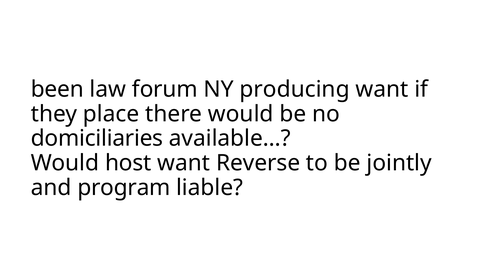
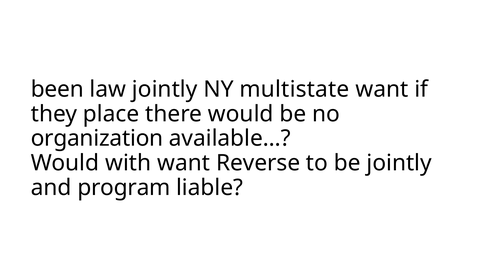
law forum: forum -> jointly (165, 89)
producing: producing -> multistate (294, 89)
domiciliaries: domiciliaries -> organization (97, 138)
host: host -> with (128, 163)
